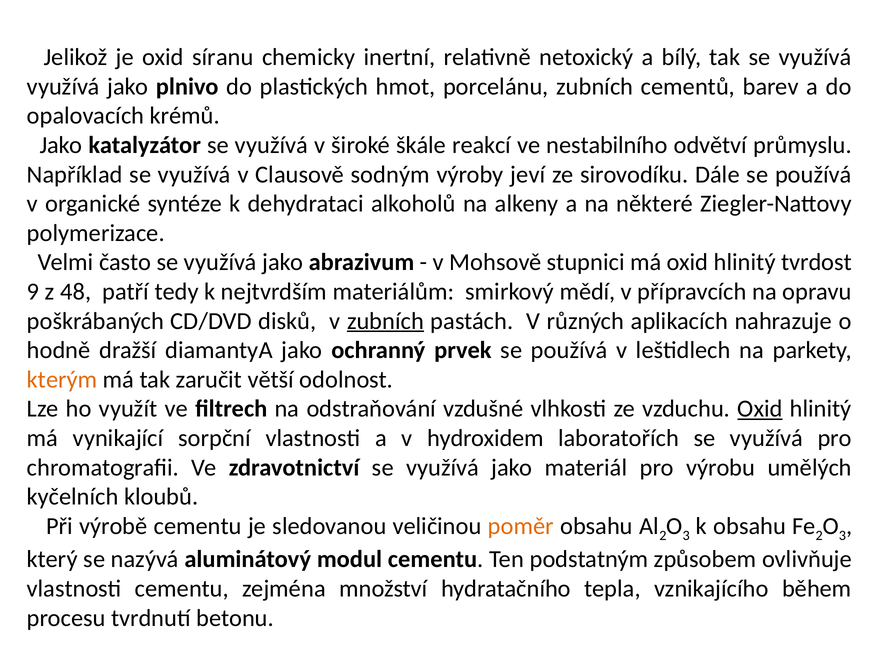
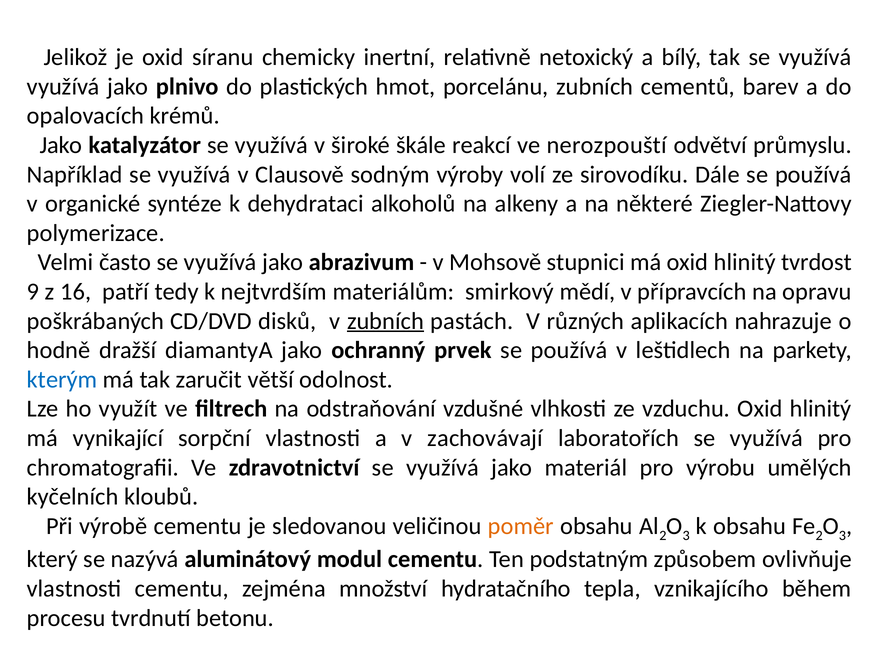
nestabilního: nestabilního -> nerozpouští (607, 145)
jeví: jeví -> volí (528, 175)
48: 48 -> 16 (76, 292)
kterým colour: orange -> blue (62, 380)
Oxid underline: present -> none (760, 409)
hydroxidem: hydroxidem -> zachovávají (485, 438)
